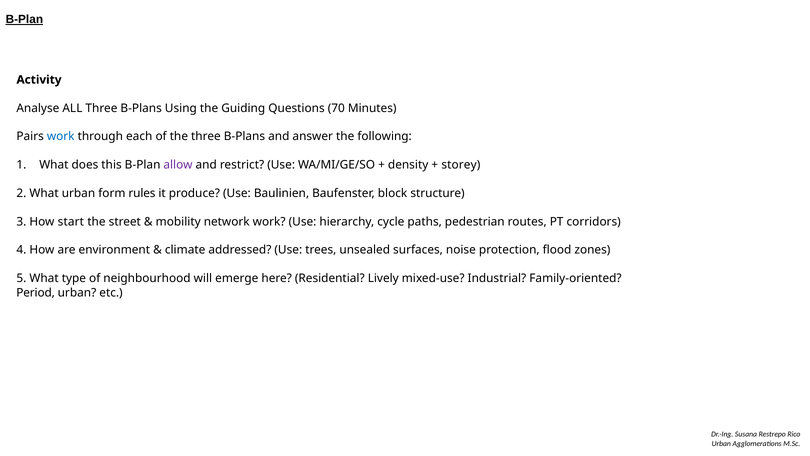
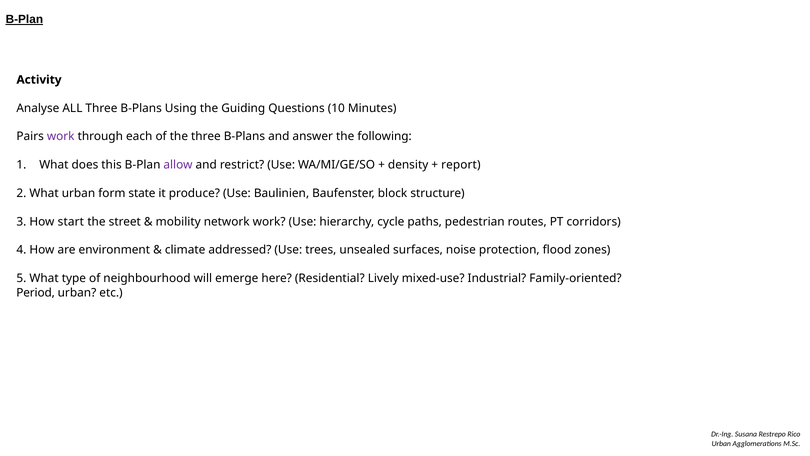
70: 70 -> 10 (336, 108)
work colour: blue -> purple (61, 136)
storey: storey -> report (461, 165)
rules: rules -> state (142, 193)
